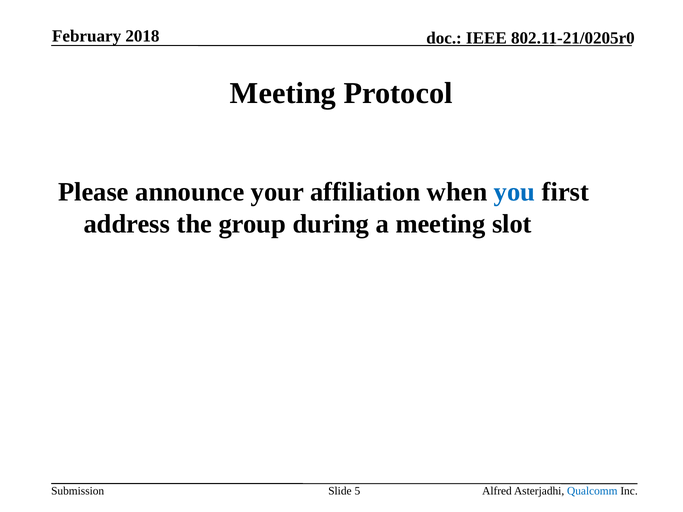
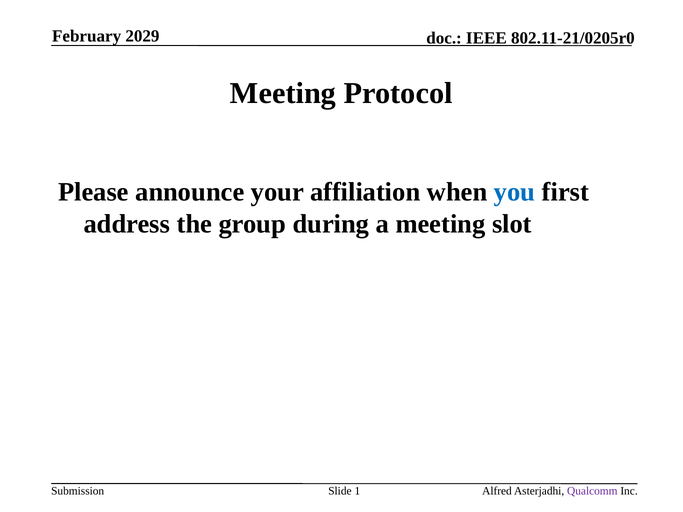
2018: 2018 -> 2029 (142, 36)
5: 5 -> 1 (357, 491)
Qualcomm colour: blue -> purple (592, 491)
